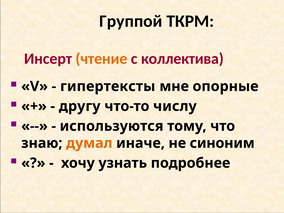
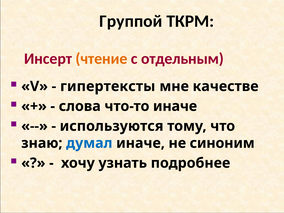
коллектива: коллектива -> отдельным (182, 59)
опорные: опорные -> качестве (226, 86)
другу: другу -> слова (80, 106)
что-то числу: числу -> иначе (175, 106)
думал colour: orange -> blue (89, 143)
